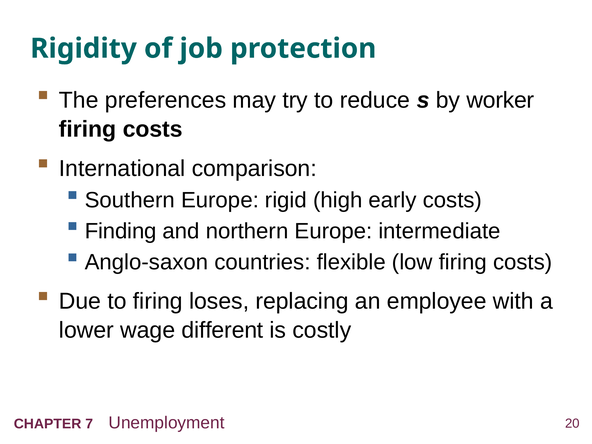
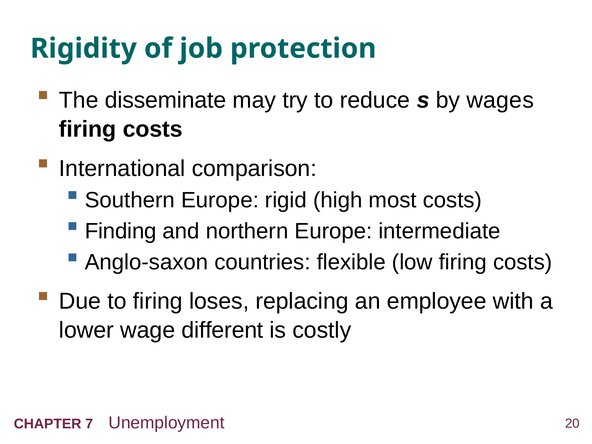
preferences: preferences -> disseminate (166, 100)
worker: worker -> wages (500, 100)
early: early -> most (393, 200)
